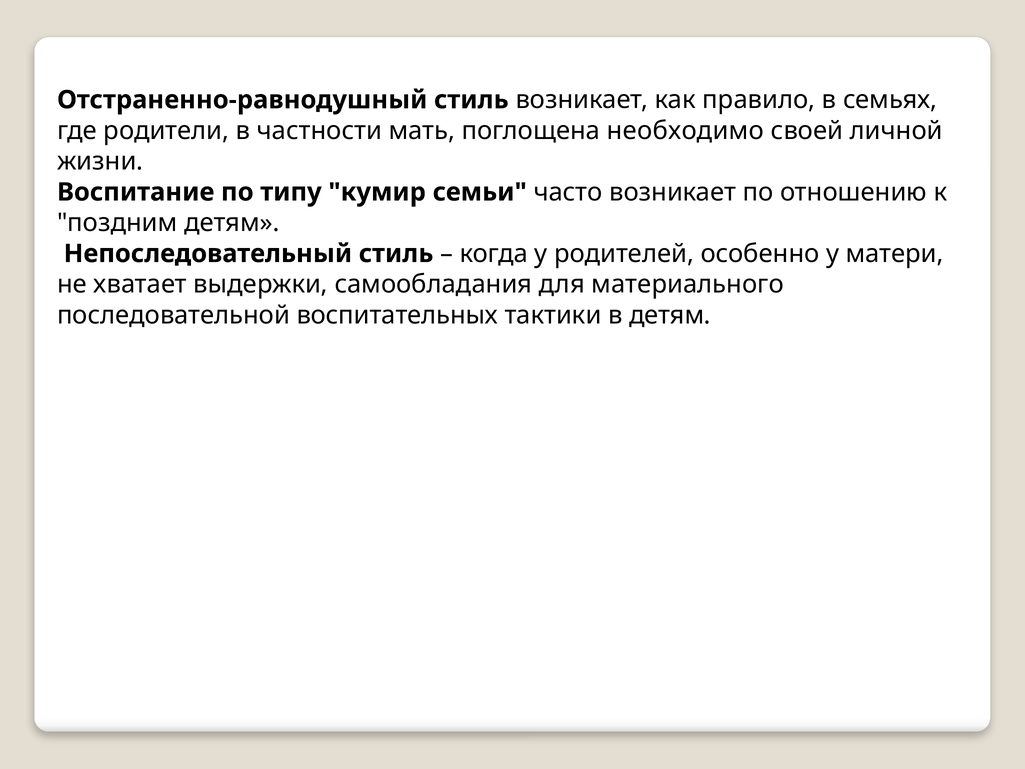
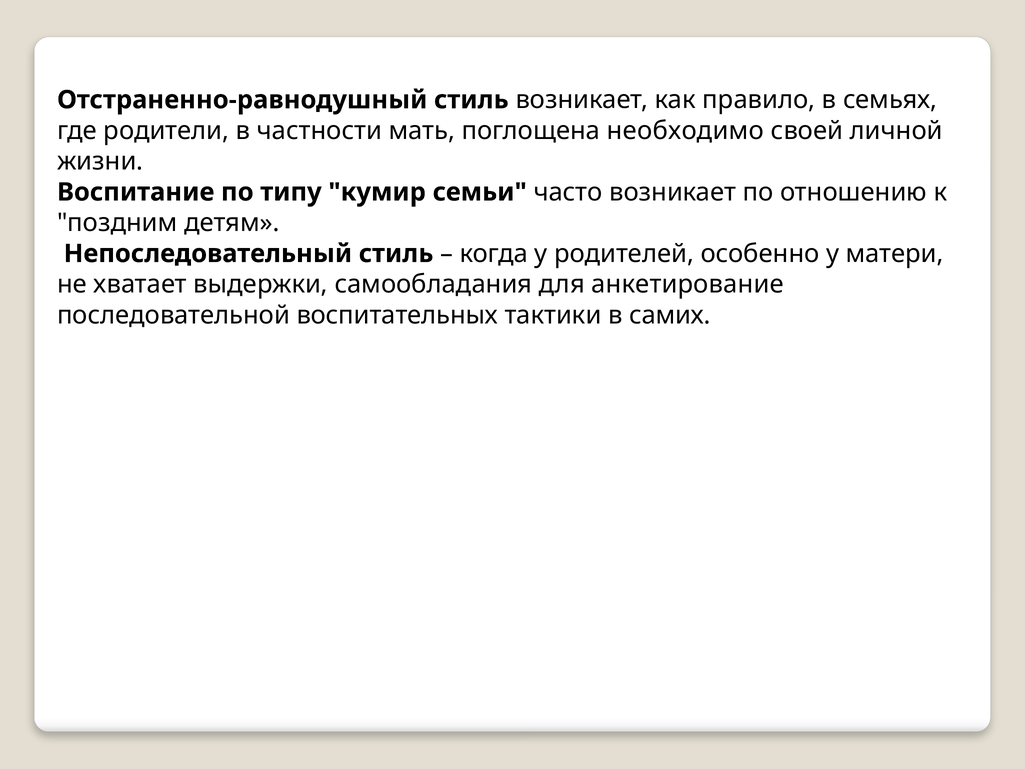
материального: материального -> анкетирование (688, 284)
в детям: детям -> самих (670, 315)
